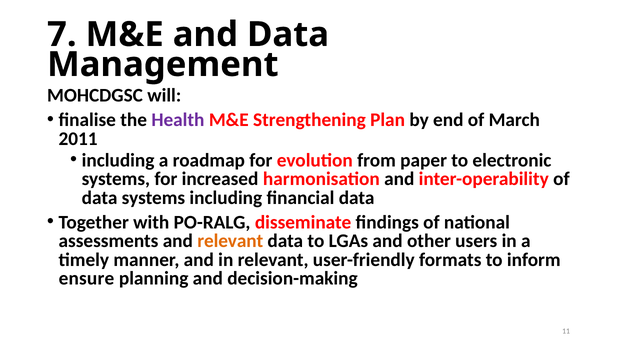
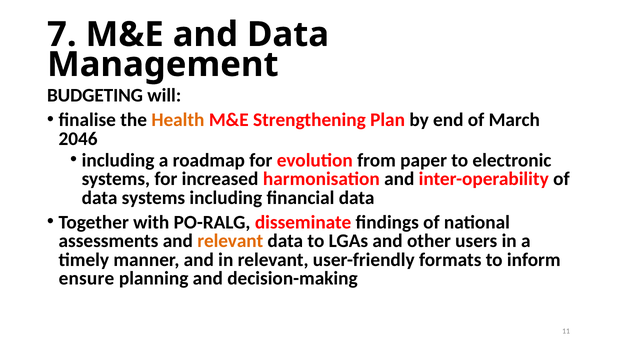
MOHCDGSC: MOHCDGSC -> BUDGETING (95, 95)
Health colour: purple -> orange (178, 120)
2011: 2011 -> 2046 (78, 139)
